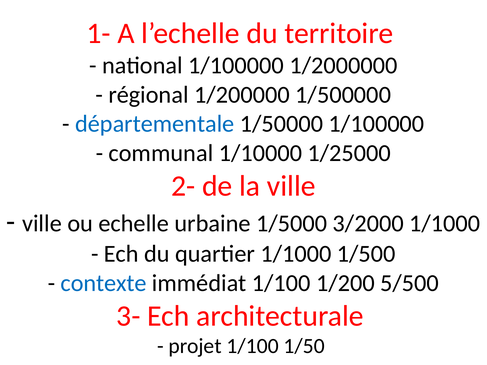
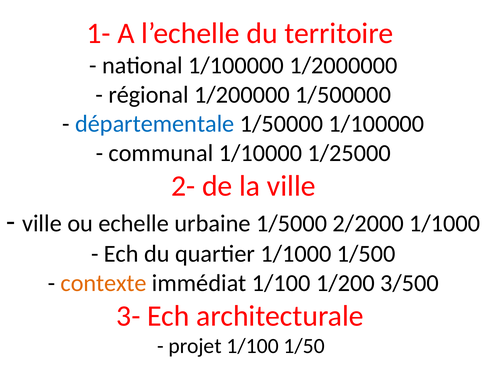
3/2000: 3/2000 -> 2/2000 (368, 224)
contexte colour: blue -> orange (104, 283)
5/500: 5/500 -> 3/500 (410, 283)
